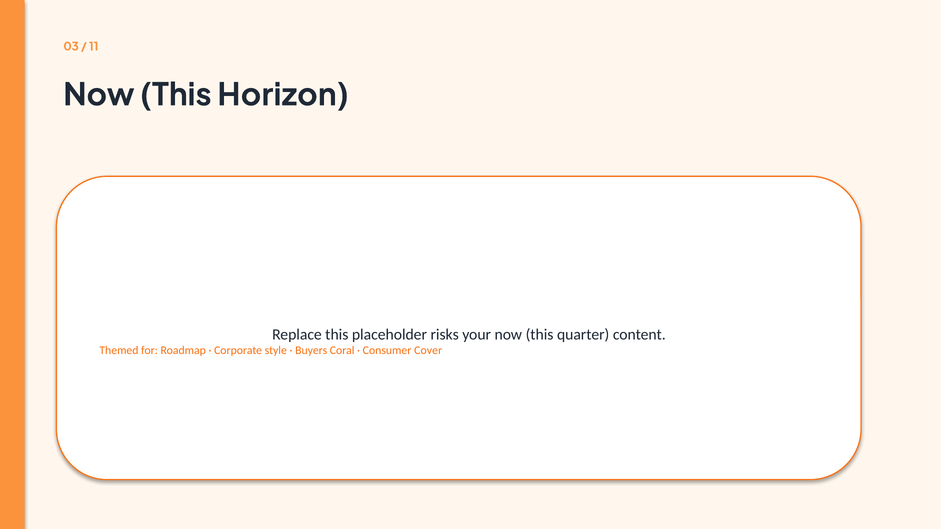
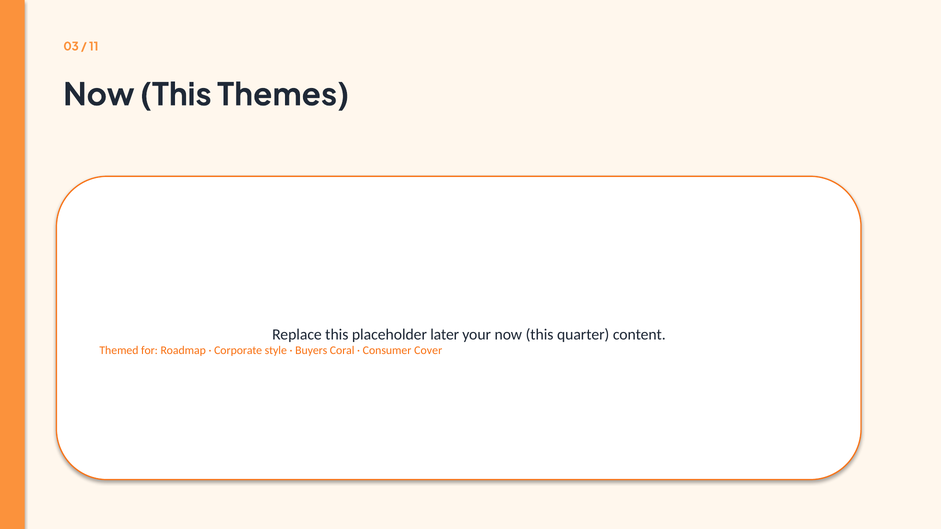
Horizon: Horizon -> Themes (283, 95)
risks: risks -> later (445, 335)
